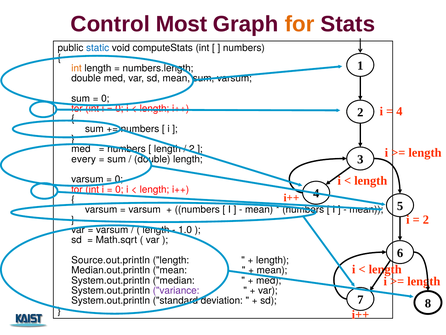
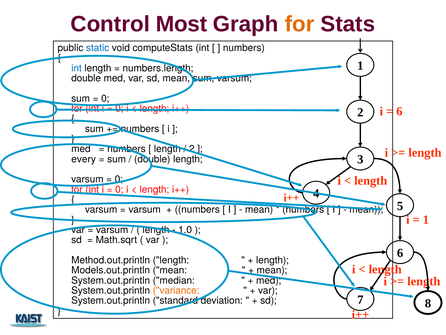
int colour: orange -> blue (77, 68)
4: 4 -> 6 (399, 111)
2: 2 -> 1 (426, 219)
Source.out.println: Source.out.println -> Method.out.println (111, 260)
Median.out.println: Median.out.println -> Models.out.println (111, 270)
variance colour: purple -> orange (176, 290)
